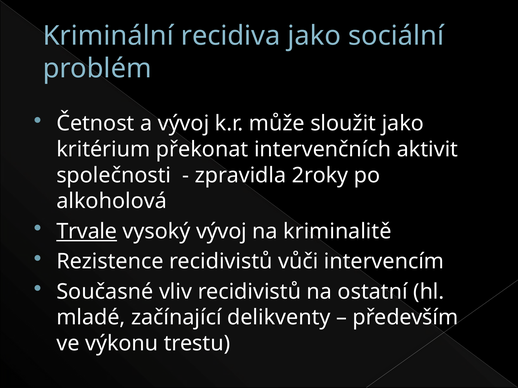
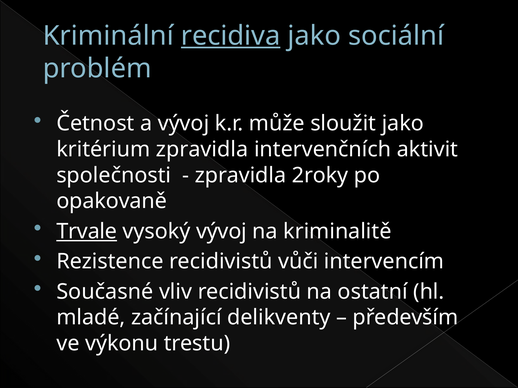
recidiva underline: none -> present (231, 36)
kritérium překonat: překonat -> zpravidla (202, 150)
alkoholová: alkoholová -> opakovaně (112, 201)
